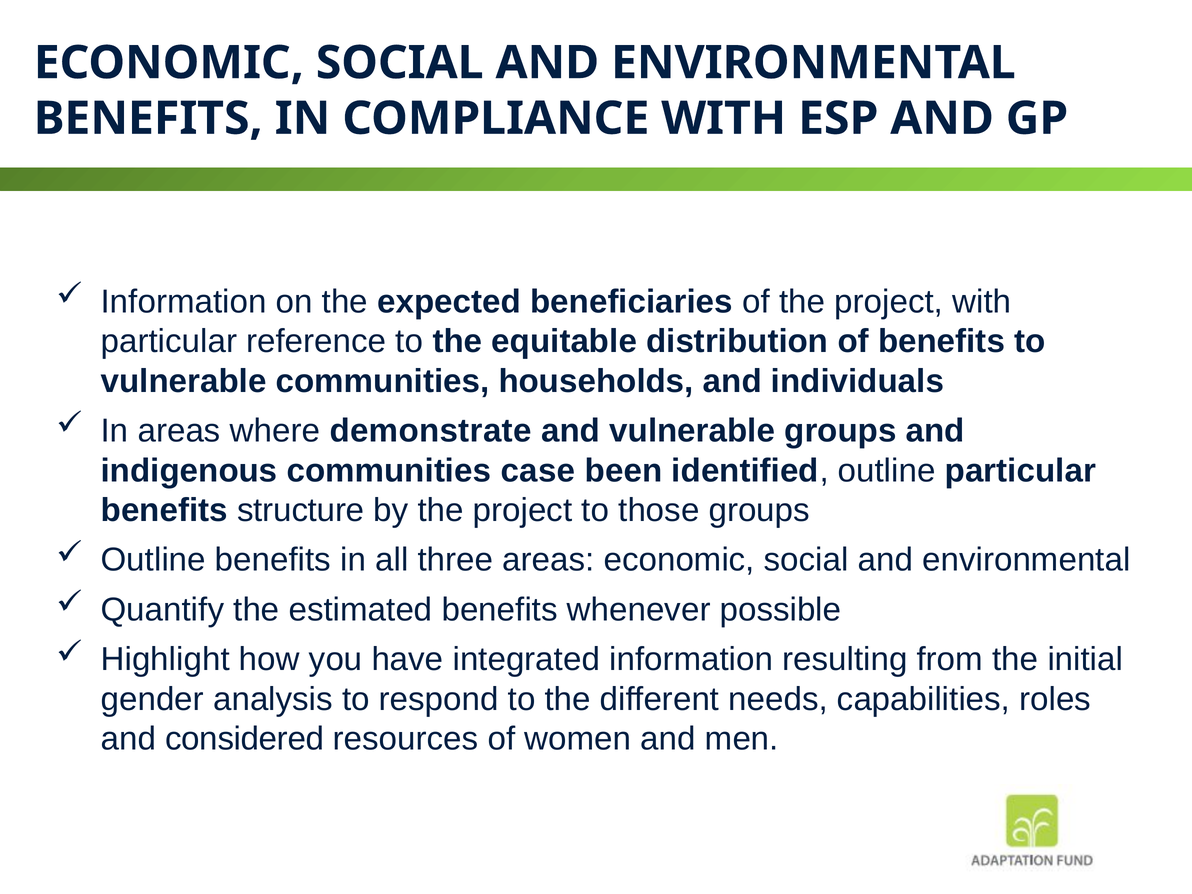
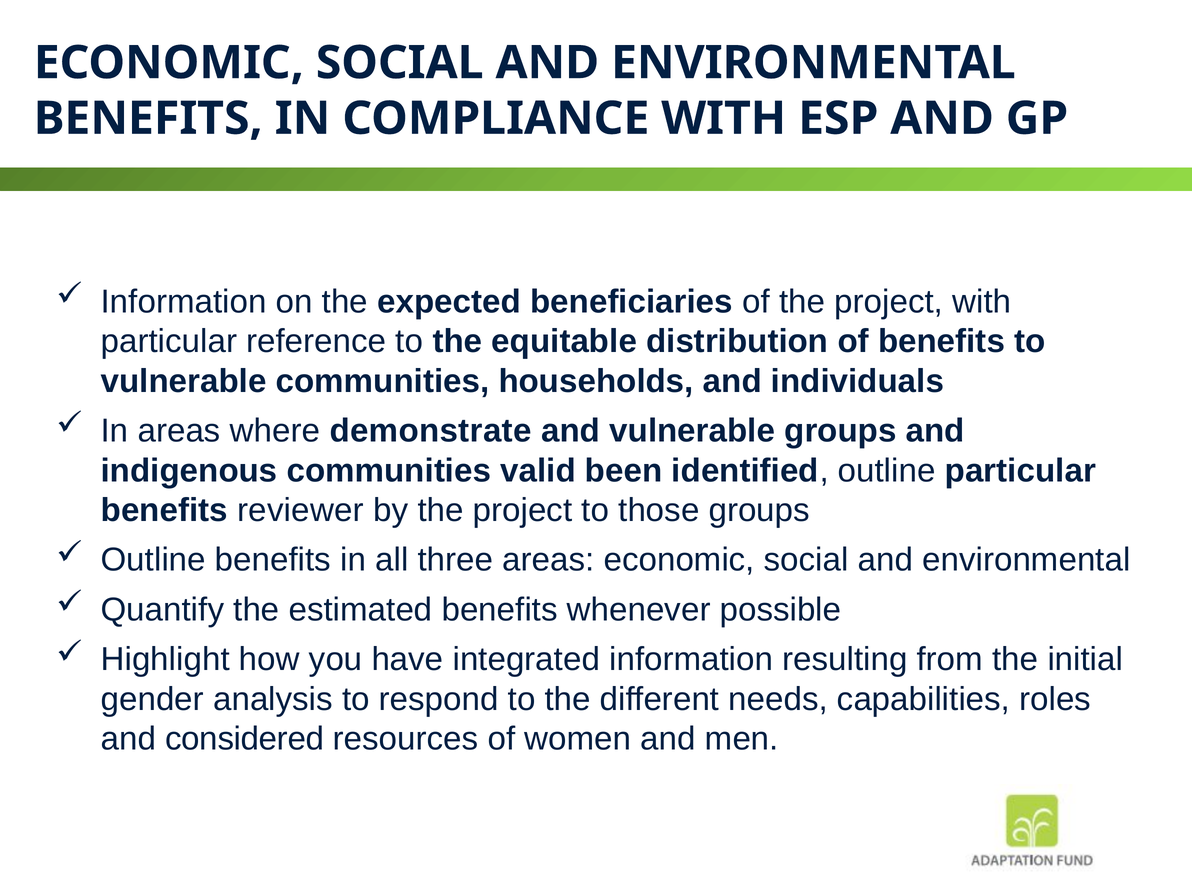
case: case -> valid (538, 471)
structure: structure -> reviewer (301, 510)
